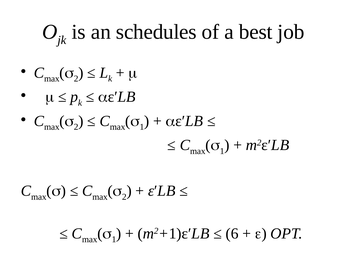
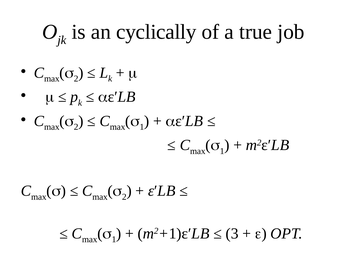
schedules: schedules -> cyclically (156, 32)
best: best -> true (256, 32)
6: 6 -> 3 (232, 234)
